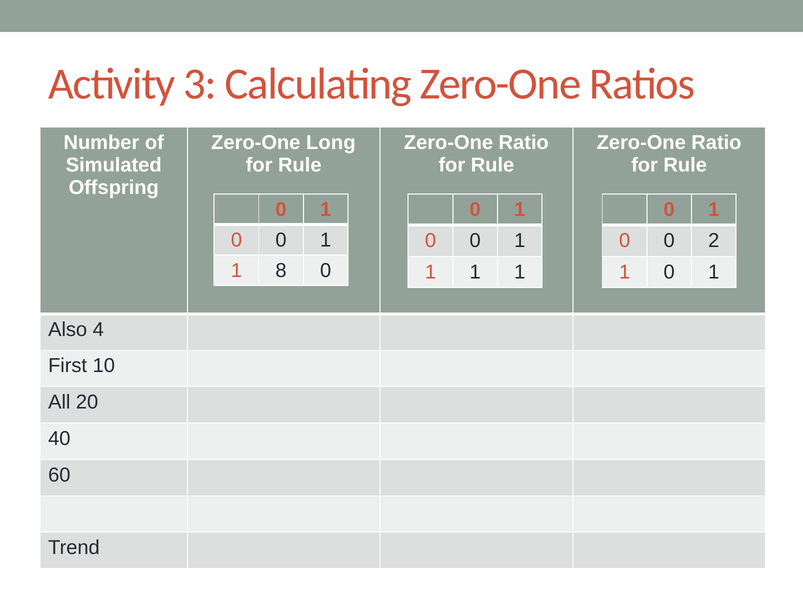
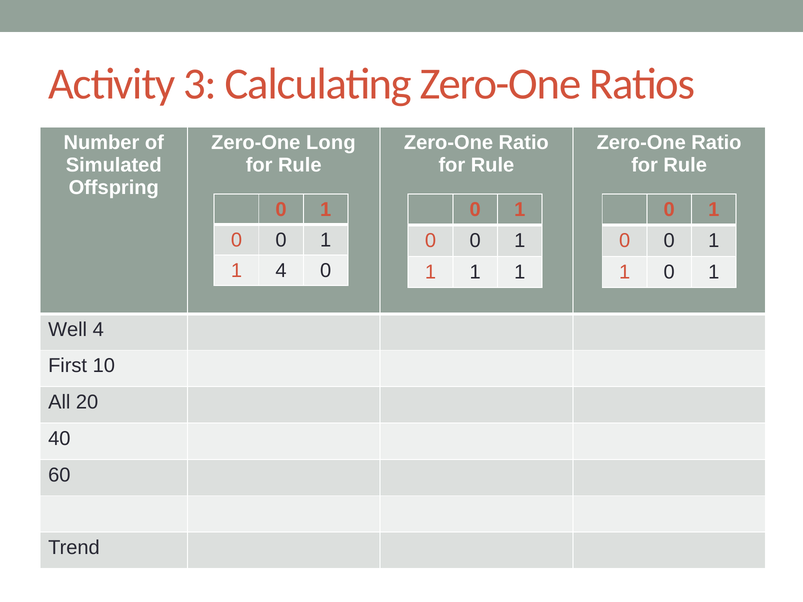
2: 2 -> 1 (714, 241)
1 8: 8 -> 4 (281, 271)
Also: Also -> Well (68, 330)
